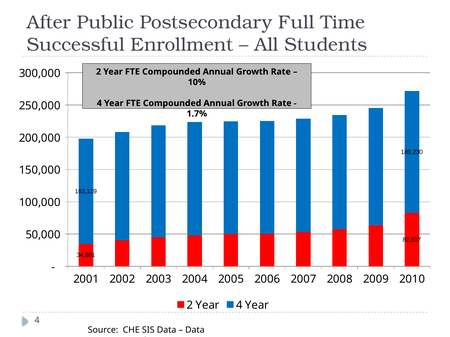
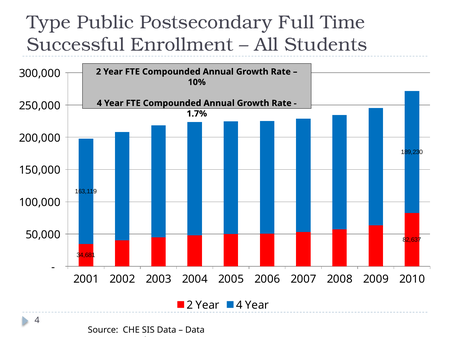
After: After -> Type (49, 22)
